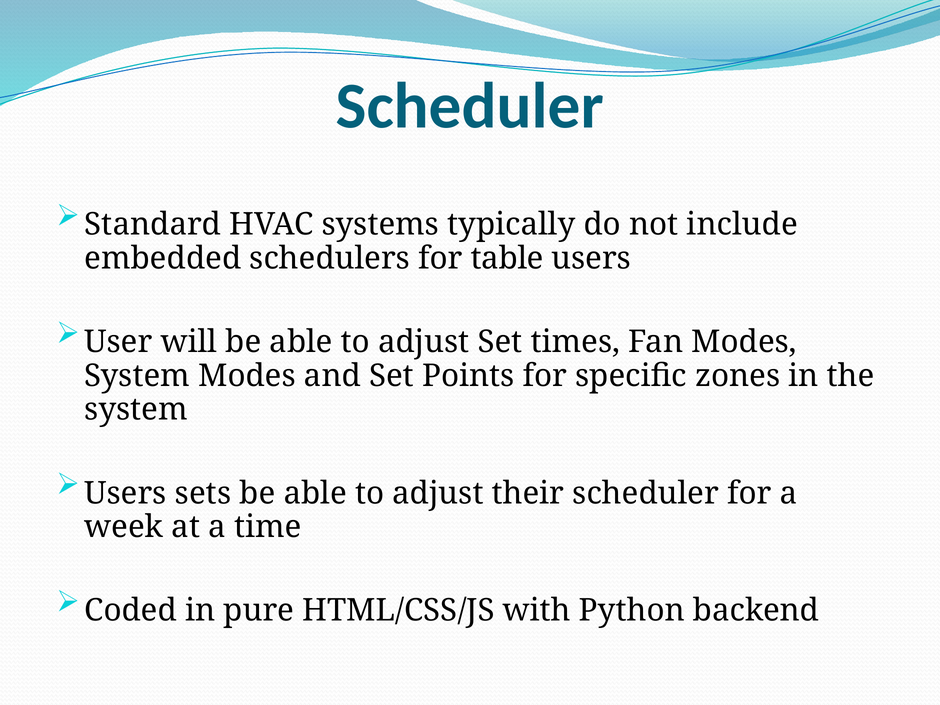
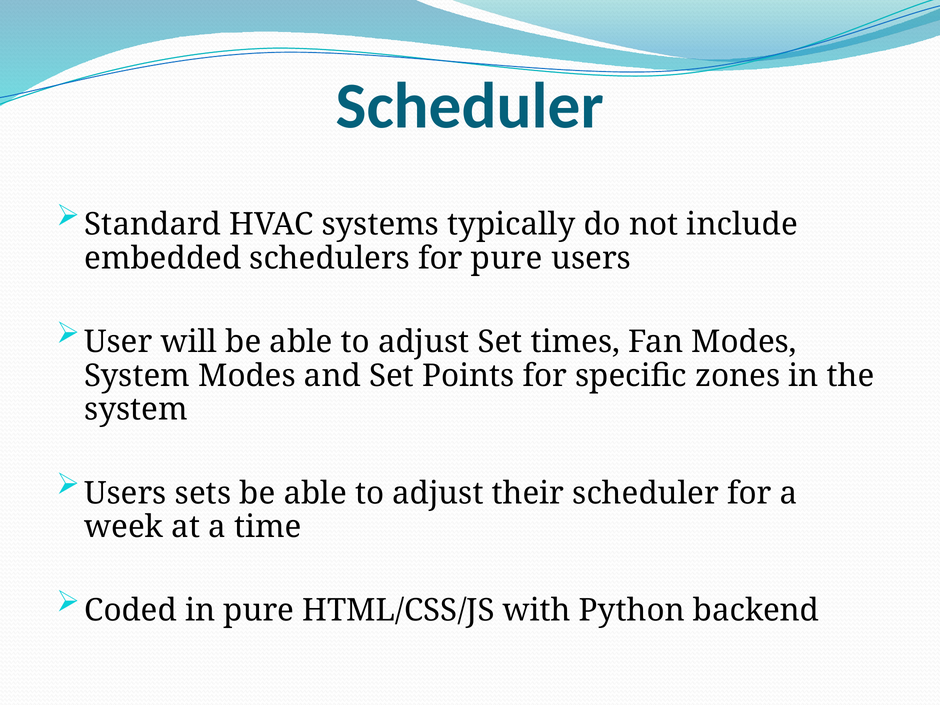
for table: table -> pure (507, 258)
